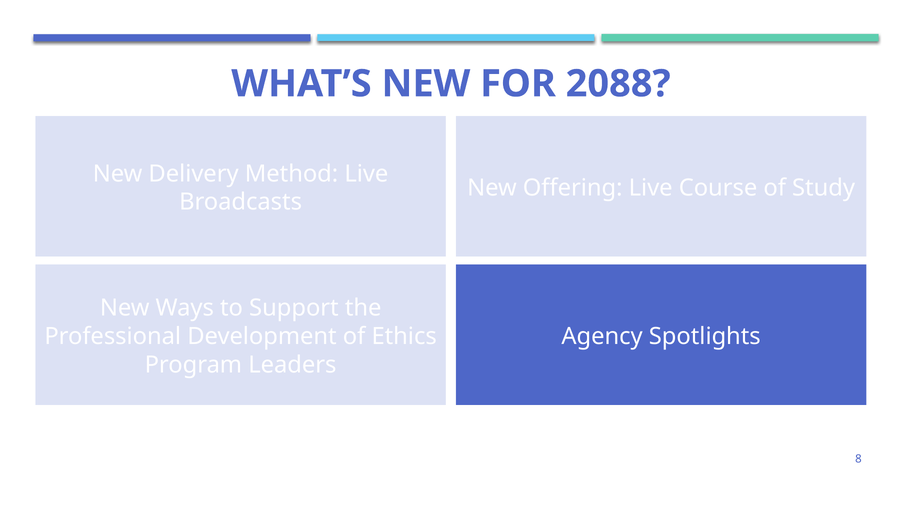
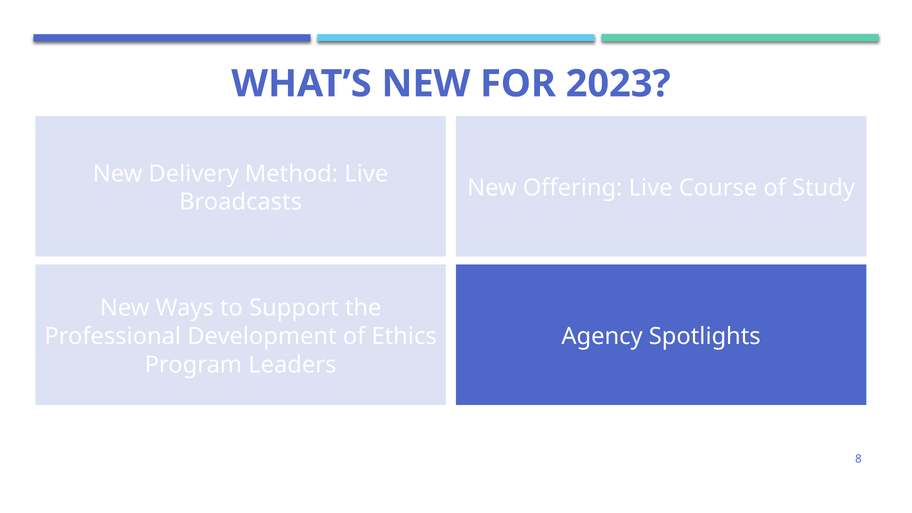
2088: 2088 -> 2023 (618, 84)
